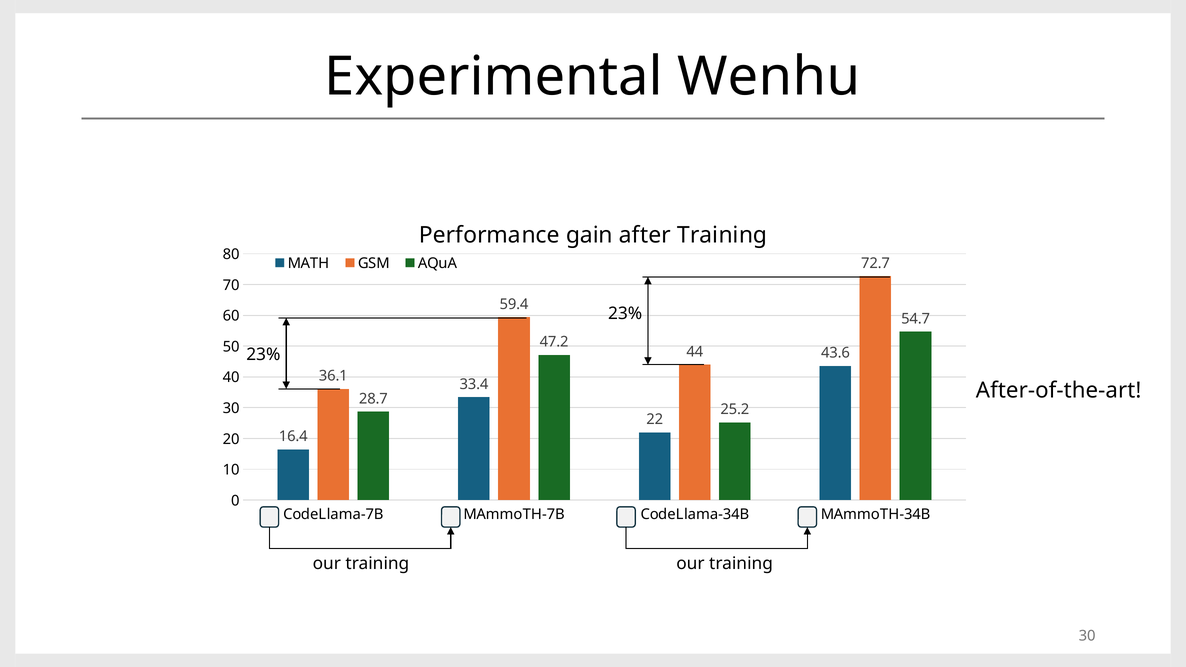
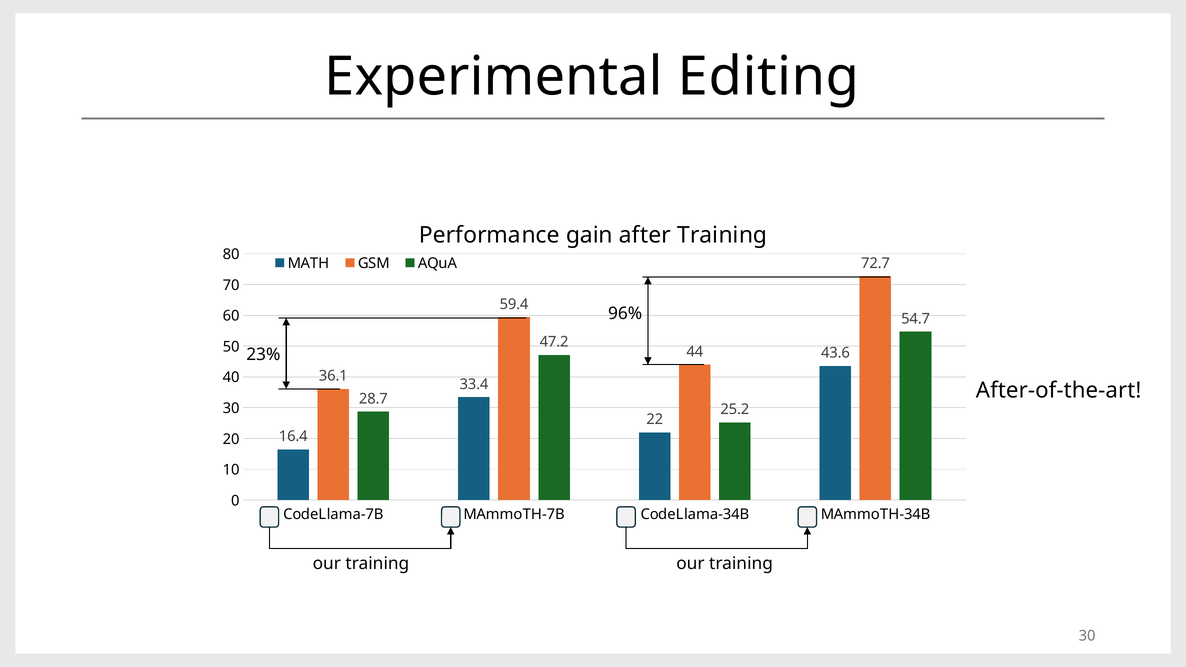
Wenhu: Wenhu -> Editing (769, 77)
23%: 23% -> 96% (625, 313)
